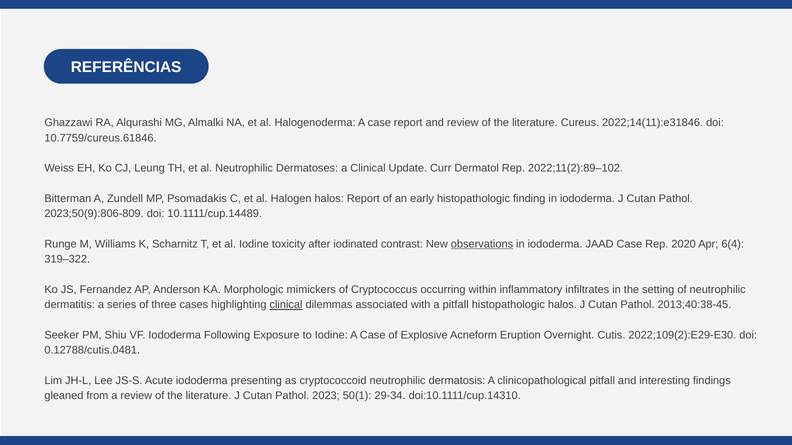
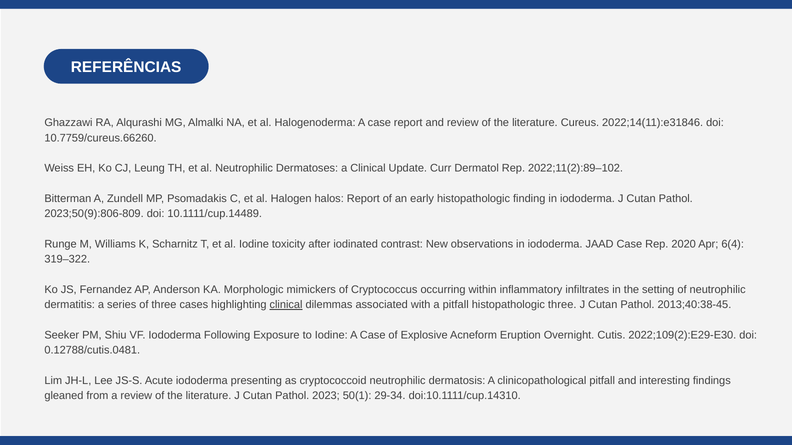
10.7759/cureus.61846: 10.7759/cureus.61846 -> 10.7759/cureus.66260 (101, 138)
observations underline: present -> none (482, 244)
histopathologic halos: halos -> three (562, 305)
